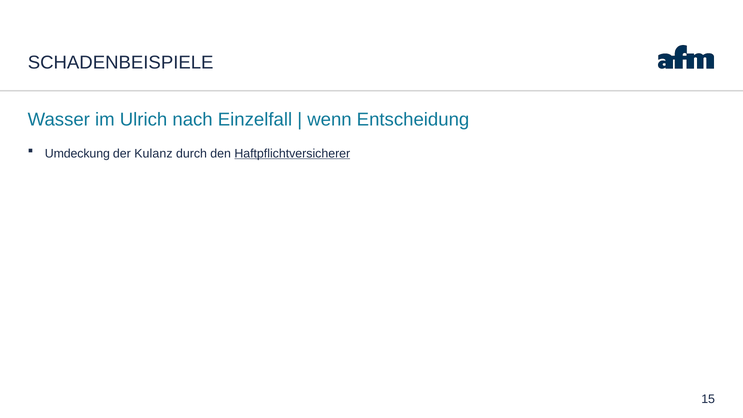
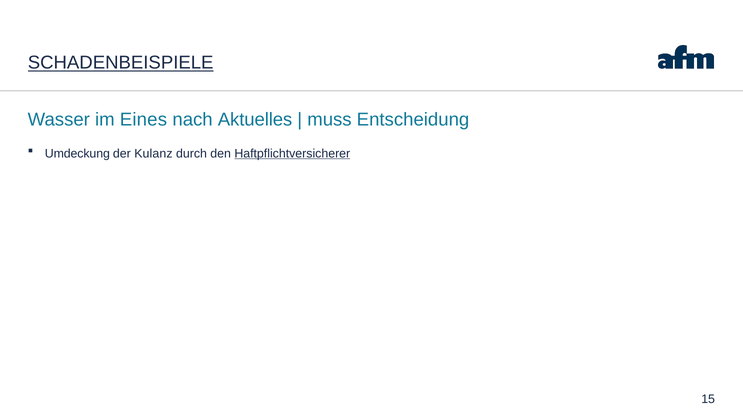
SCHADENBEISPIELE underline: none -> present (121, 63)
Ulrich: Ulrich -> Eines (143, 120)
Einzelfall: Einzelfall -> Aktuelles (255, 120)
wenn: wenn -> muss (329, 120)
